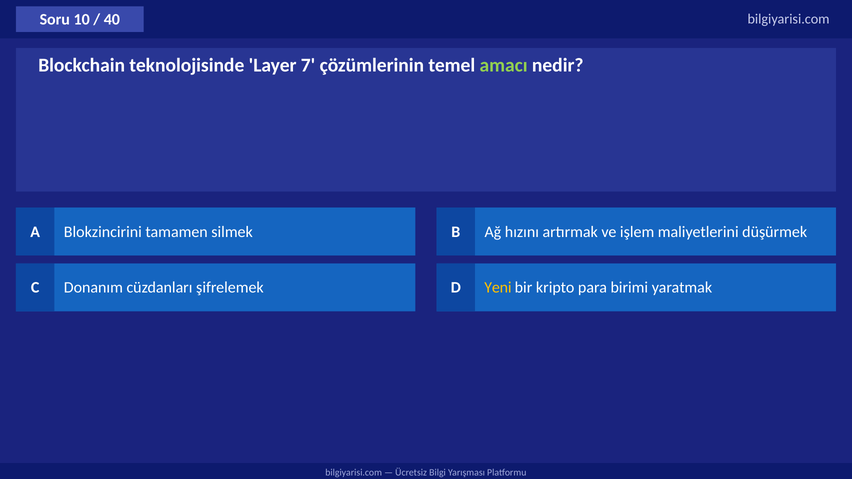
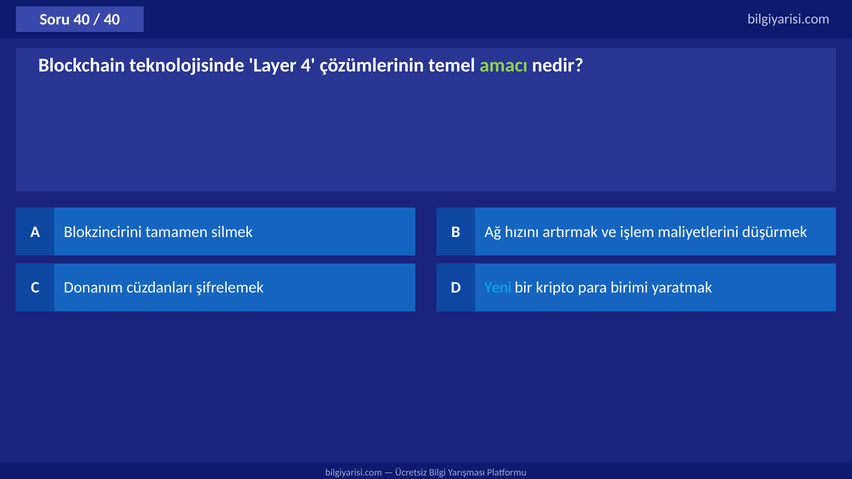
Soru 10: 10 -> 40 (82, 19)
7: 7 -> 4 (308, 66)
Yeni colour: yellow -> light blue (498, 288)
